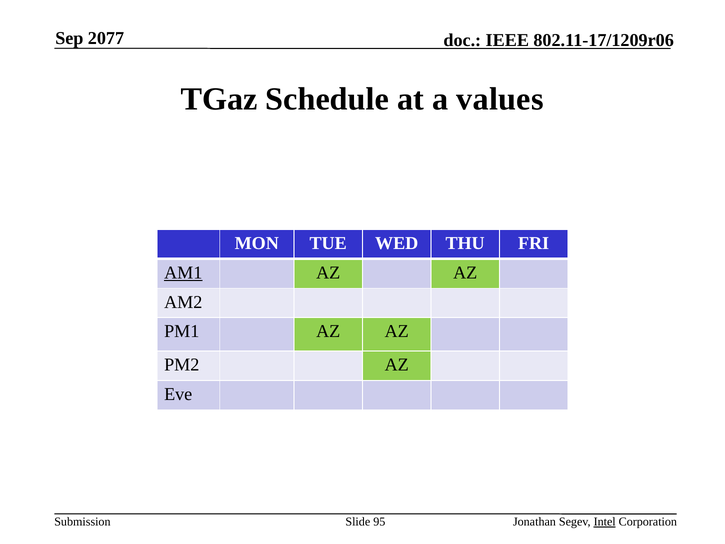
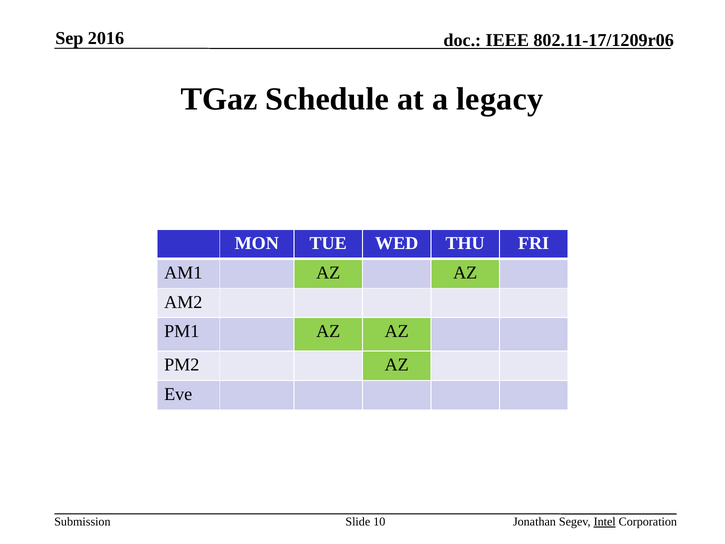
2077: 2077 -> 2016 (106, 38)
values: values -> legacy (500, 99)
AM1 underline: present -> none (183, 272)
95: 95 -> 10 (379, 521)
